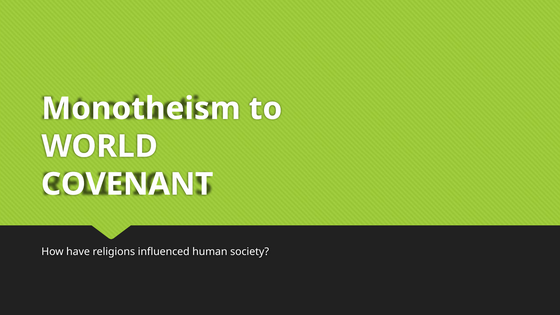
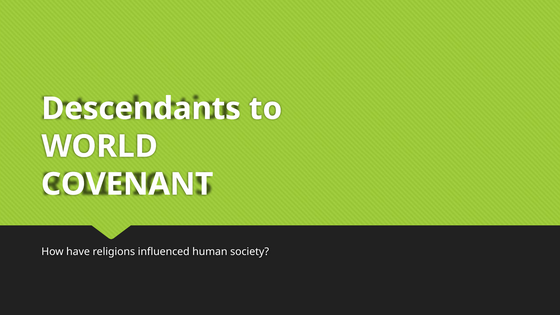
Monotheism: Monotheism -> Descendants (141, 109)
